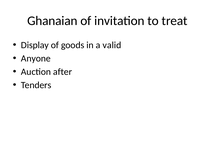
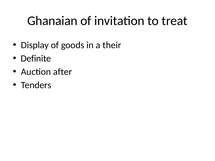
valid: valid -> their (112, 45)
Anyone: Anyone -> Definite (36, 58)
